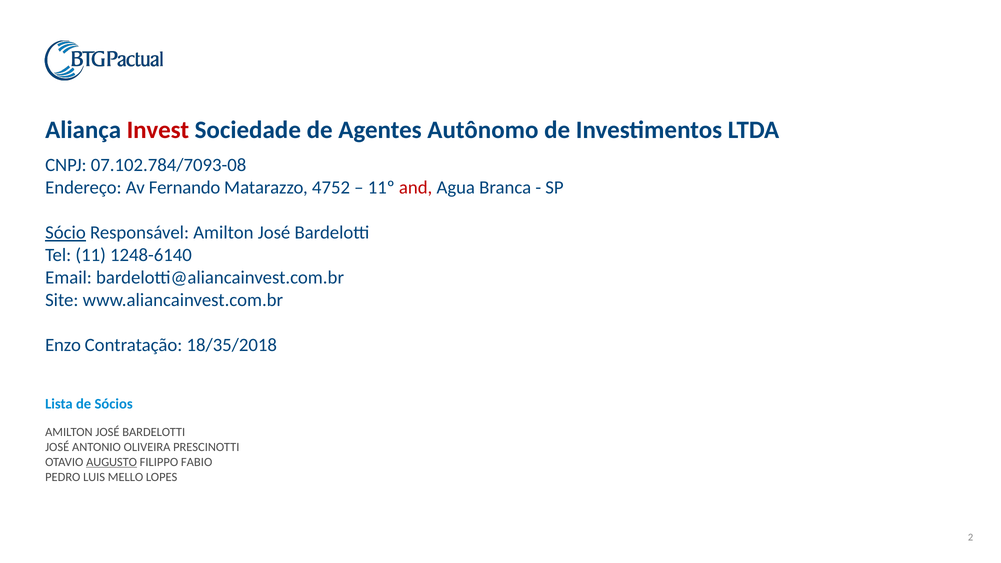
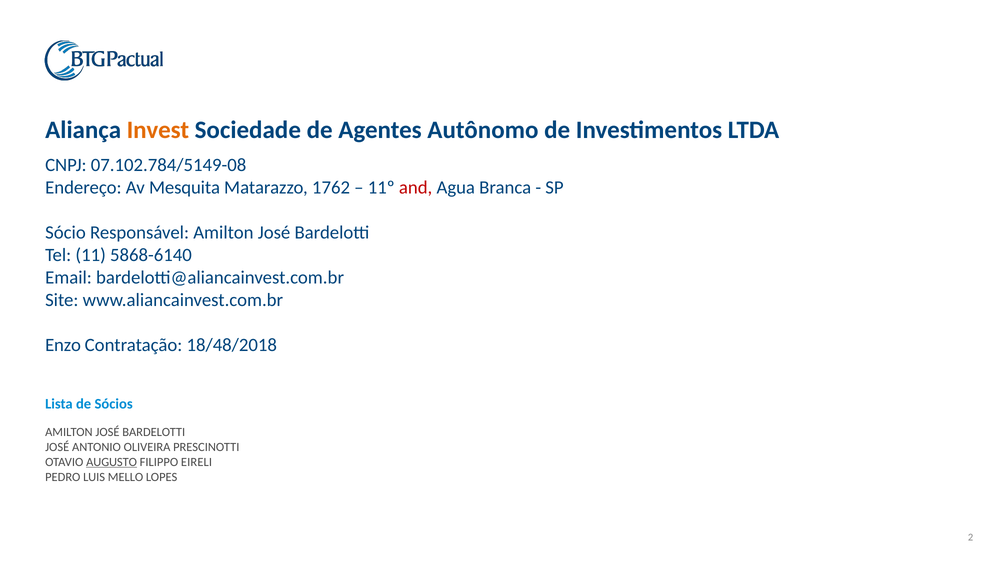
Invest colour: red -> orange (158, 130)
07.102.784/7093-08: 07.102.784/7093-08 -> 07.102.784/5149-08 (169, 165)
Fernando: Fernando -> Mesquita (185, 188)
4752: 4752 -> 1762 (331, 188)
Sócio underline: present -> none (65, 233)
1248-6140: 1248-6140 -> 5868-6140 (151, 255)
18/35/2018: 18/35/2018 -> 18/48/2018 (232, 345)
FABIO: FABIO -> EIRELI (197, 462)
